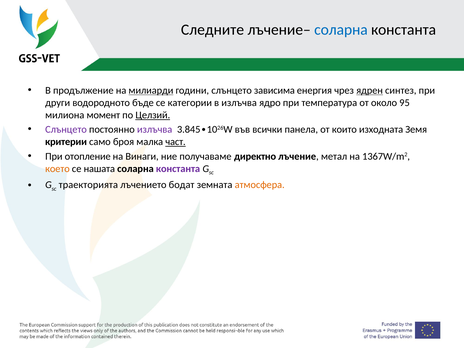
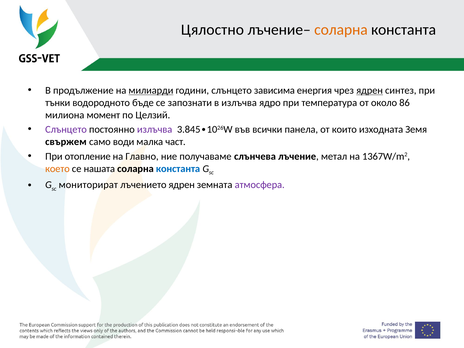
Следните: Следните -> Цялостно (212, 30)
соларна colour: blue -> orange (341, 30)
други: други -> тънки (58, 103)
категории: категории -> запознати (190, 103)
95: 95 -> 86 (405, 103)
Целзий underline: present -> none (153, 115)
критерии: критерии -> свържем (66, 142)
броя: броя -> води (124, 142)
част underline: present -> none (176, 142)
Винаги: Винаги -> Главно (142, 156)
директно: директно -> слънчева (255, 156)
константа colour: purple -> blue (178, 169)
траекторията: траекторията -> мониторират (88, 185)
лъчението бодат: бодат -> ядрен (182, 185)
атмосфера colour: orange -> purple (260, 185)
